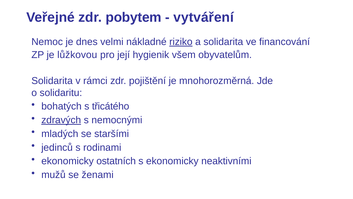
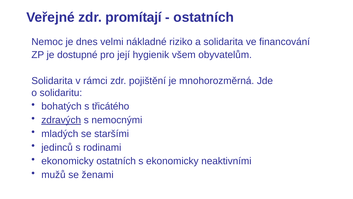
pobytem: pobytem -> promítají (134, 17)
vytváření: vytváření -> ostatních (204, 17)
riziko underline: present -> none (181, 42)
lůžkovou: lůžkovou -> dostupné (77, 55)
